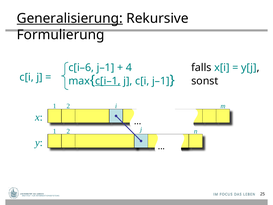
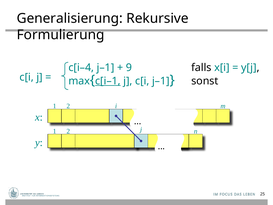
Generalisierung underline: present -> none (70, 18)
c[i–6: c[i–6 -> c[i–4 (81, 68)
4: 4 -> 9 (129, 68)
